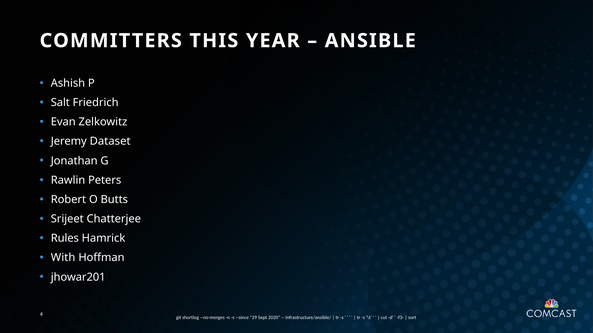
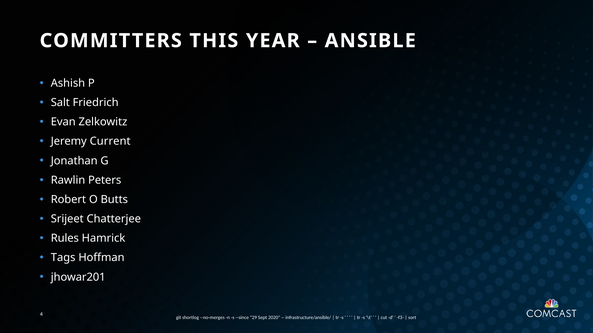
Dataset: Dataset -> Current (110, 142)
With: With -> Tags (63, 258)
